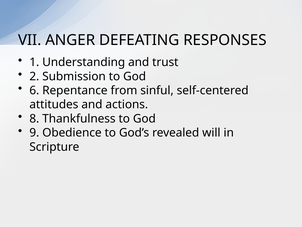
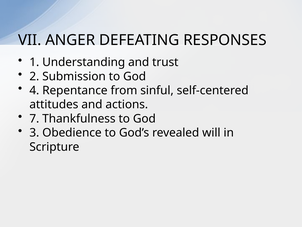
6: 6 -> 4 (34, 90)
8: 8 -> 7 (34, 118)
9: 9 -> 3 (34, 133)
